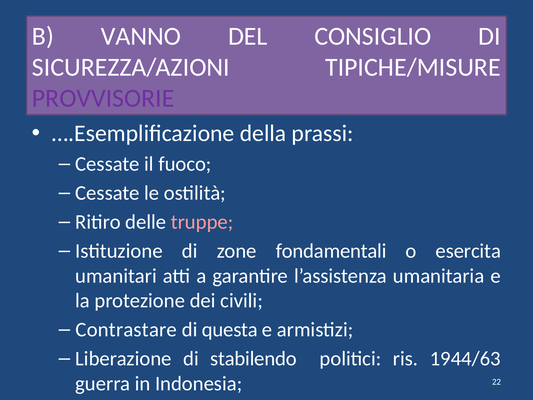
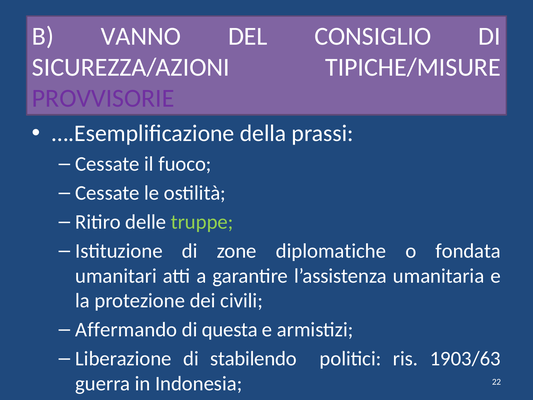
truppe colour: pink -> light green (202, 222)
fondamentali: fondamentali -> diplomatiche (331, 251)
esercita: esercita -> fondata (468, 251)
Contrastare: Contrastare -> Affermando (126, 330)
1944/63: 1944/63 -> 1903/63 (465, 358)
